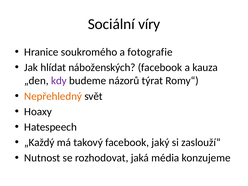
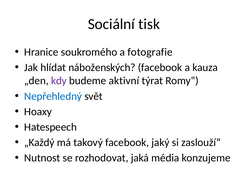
víry: víry -> tisk (149, 24)
názorů: názorů -> aktivní (124, 81)
Nepřehledný colour: orange -> blue (53, 96)
